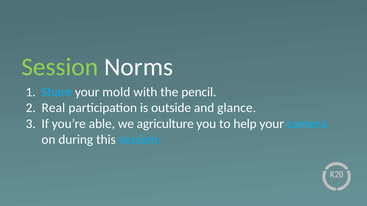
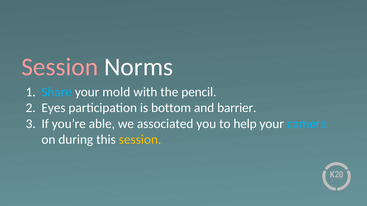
Session colour: light green -> pink (60, 67)
Real: Real -> Eyes (53, 108)
outside: outside -> bottom (171, 108)
glance: glance -> barrier (237, 108)
agriculture: agriculture -> associated (165, 124)
session colour: light blue -> yellow (140, 140)
